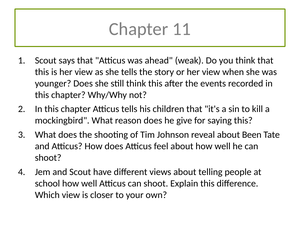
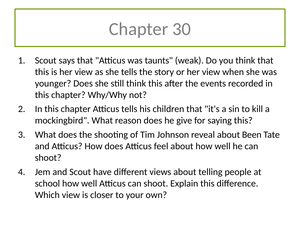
11: 11 -> 30 (182, 29)
ahead: ahead -> taunts (159, 60)
